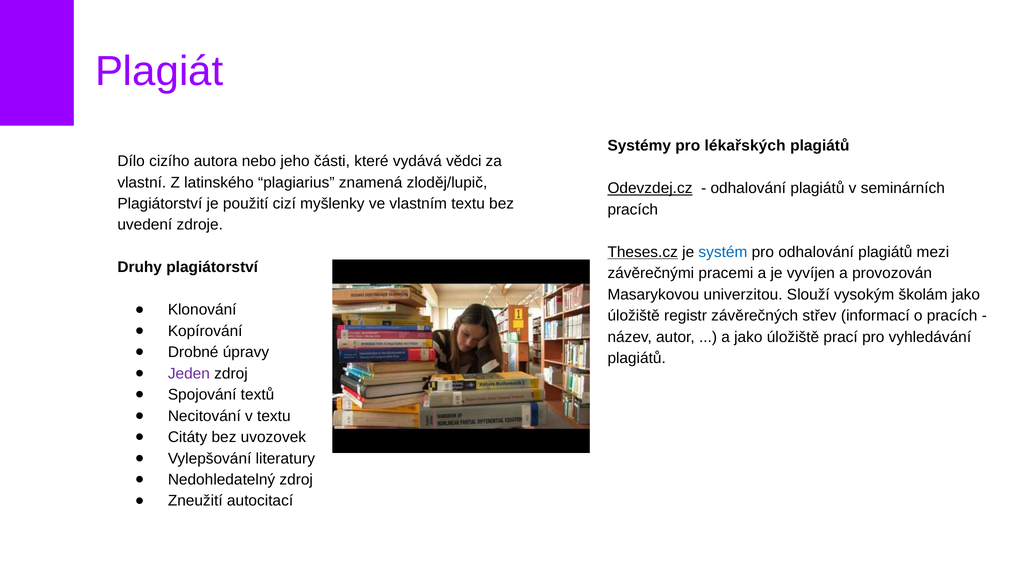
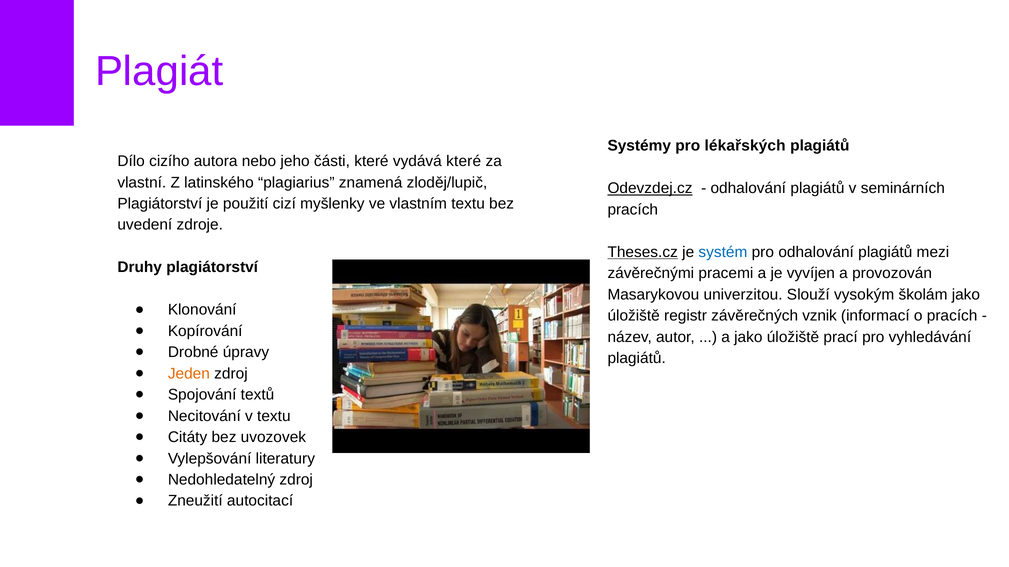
vydává vědci: vědci -> které (464, 161)
střev: střev -> vznik (820, 316)
Jeden colour: purple -> orange (189, 374)
